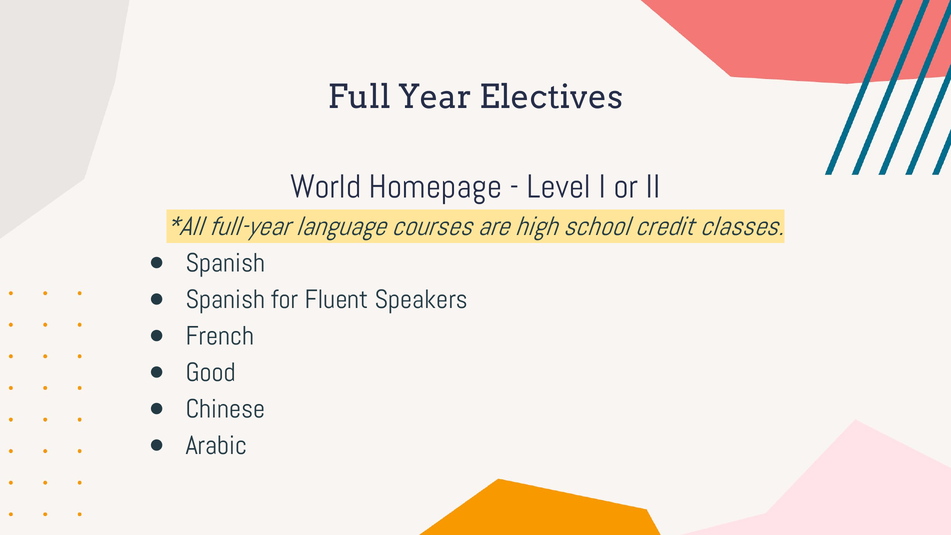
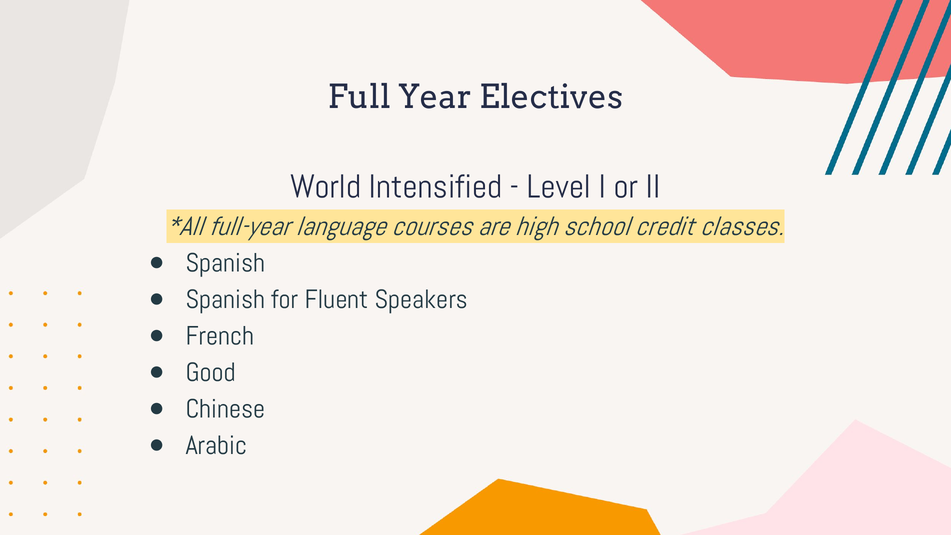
Homepage: Homepage -> Intensified (435, 187)
